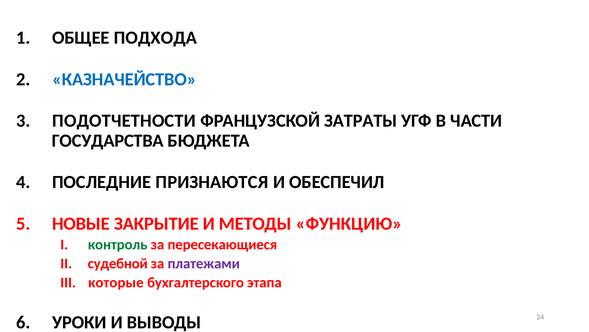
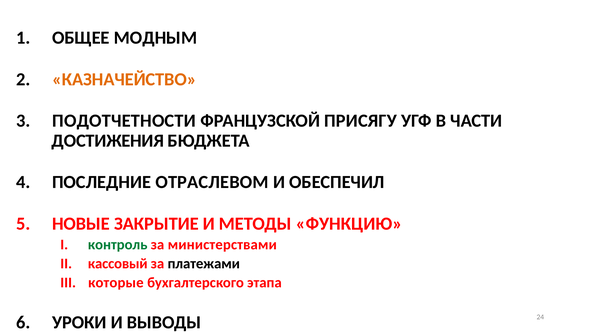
ПОДХОДА: ПОДХОДА -> МОДНЫМ (155, 38)
КАЗНАЧЕЙСТВО colour: blue -> orange (124, 79)
ЗАТРАТЫ: ЗАТРАТЫ -> ПРИСЯГУ (360, 121)
ГОСУДАРСТВА: ГОСУДАРСТВА -> ДОСТИЖЕНИЯ (108, 140)
ПРИЗНАЮТСЯ: ПРИЗНАЮТСЯ -> ОТРАСЛЕВОМ (212, 182)
пересекающиеся: пересекающиеся -> министерствами (222, 244)
судебной: судебной -> кассовый (118, 263)
платежами colour: purple -> black (204, 263)
